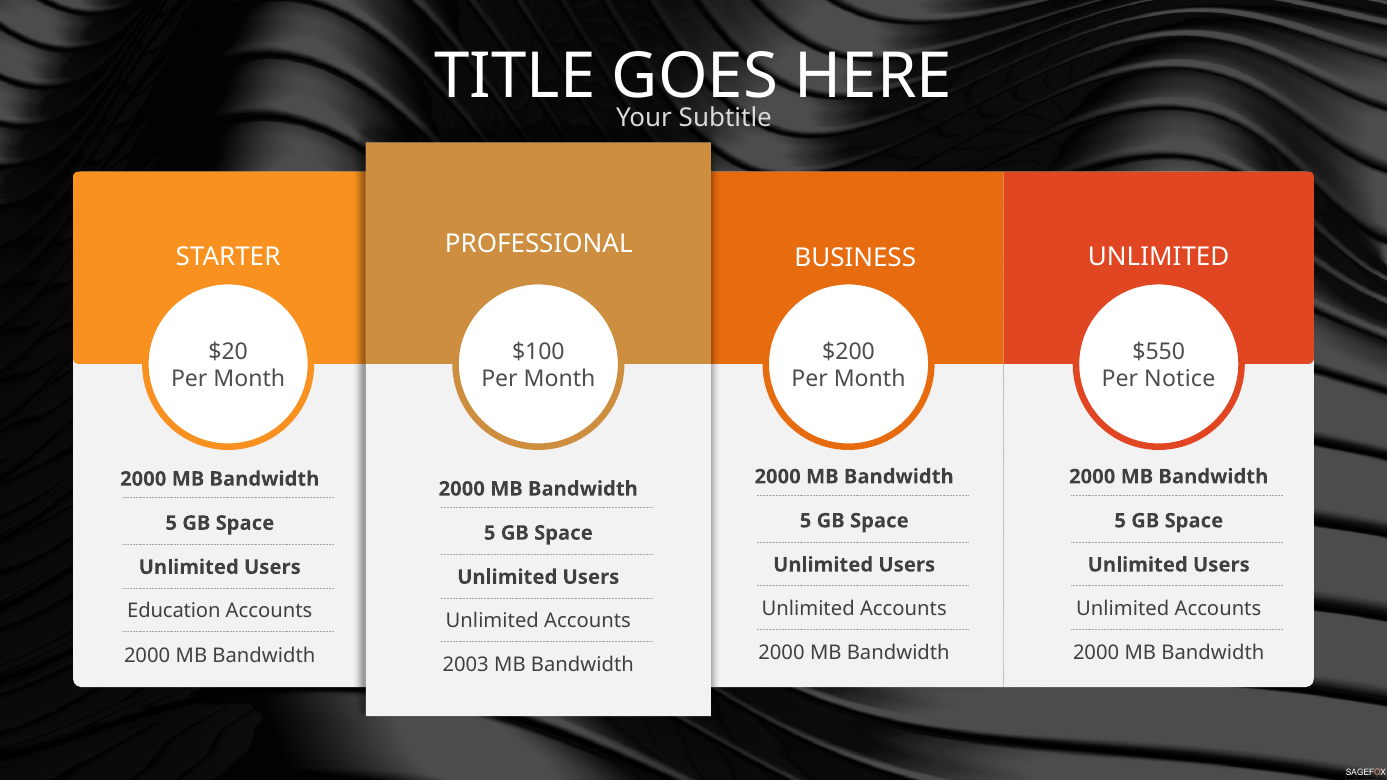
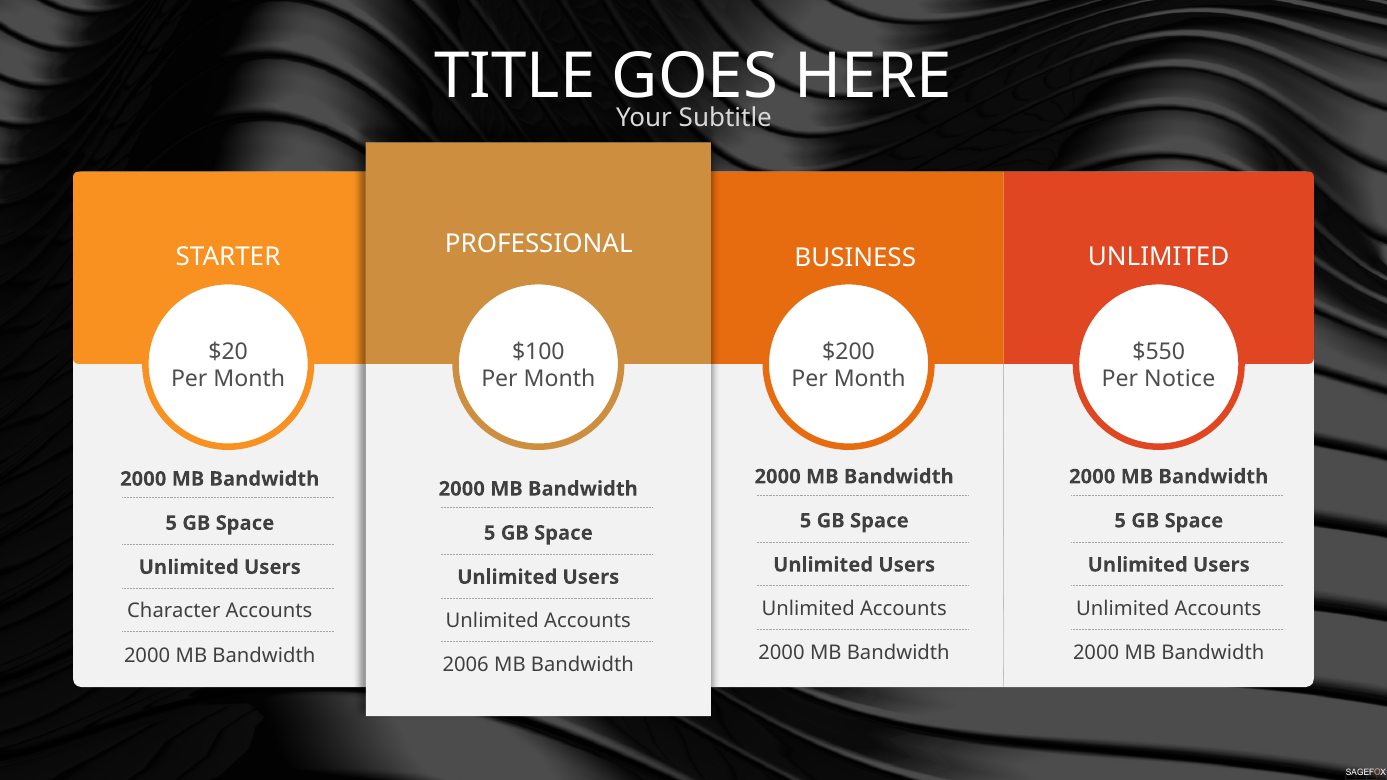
Education: Education -> Character (174, 611)
2003: 2003 -> 2006 (466, 665)
